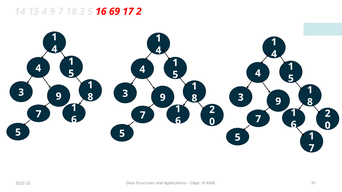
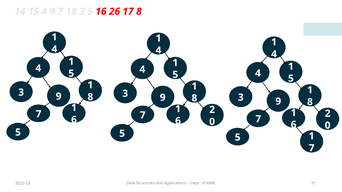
69: 69 -> 26 (115, 12)
17 2: 2 -> 8 (139, 12)
